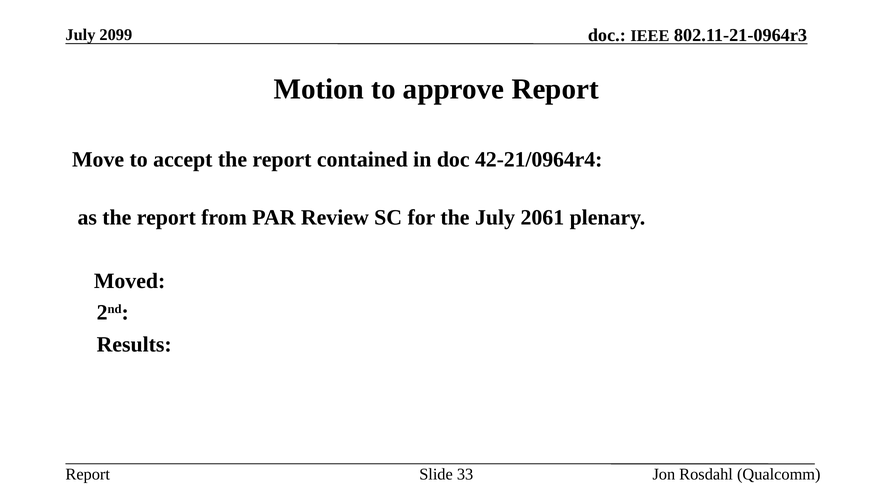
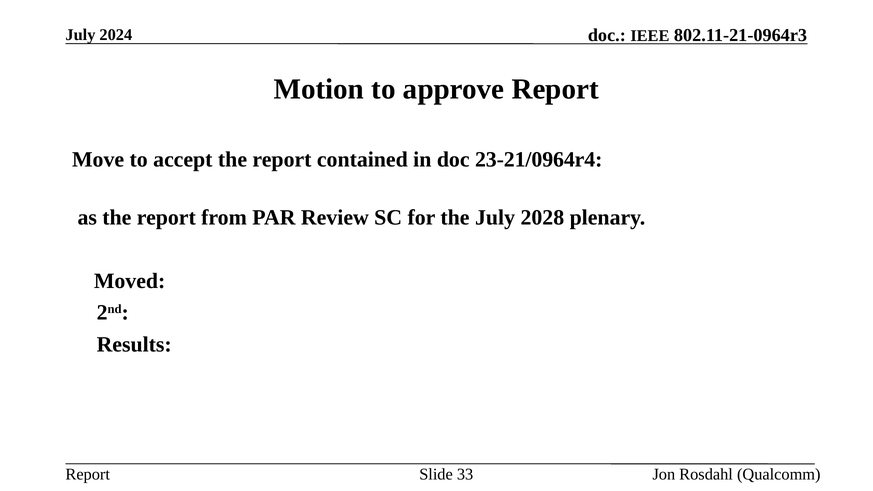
2099: 2099 -> 2024 (116, 35)
42-21/0964r4: 42-21/0964r4 -> 23-21/0964r4 (539, 160)
2061: 2061 -> 2028 (542, 218)
